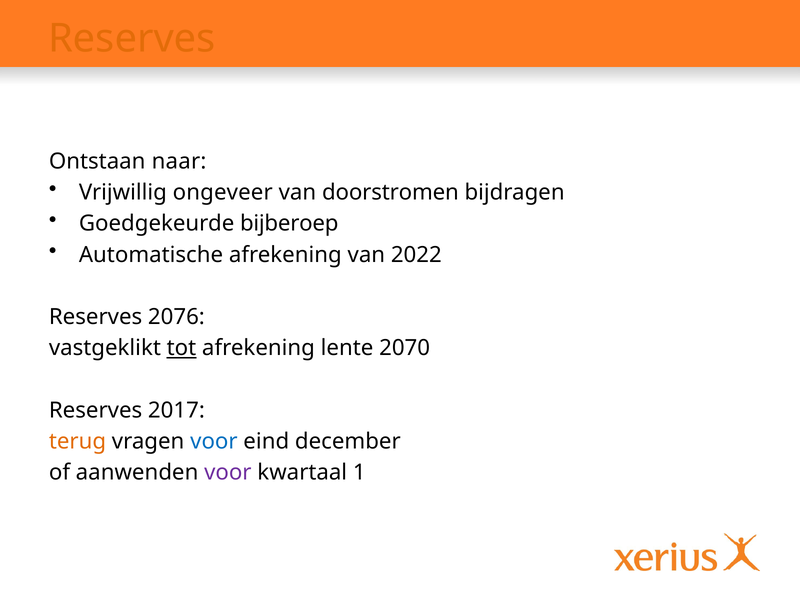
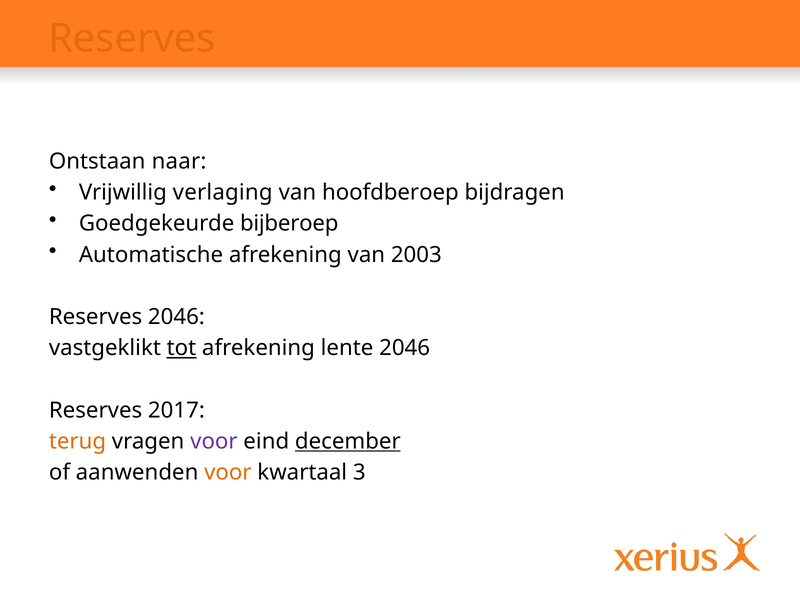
ongeveer: ongeveer -> verlaging (223, 193)
doorstromen: doorstromen -> hoofdberoep (390, 193)
2022: 2022 -> 2003 (416, 255)
Reserves 2076: 2076 -> 2046 (176, 317)
lente 2070: 2070 -> 2046 (405, 348)
voor colour: blue -> purple (214, 441)
december underline: none -> present (348, 441)
voor colour: purple -> orange (228, 473)
1: 1 -> 3 (359, 473)
